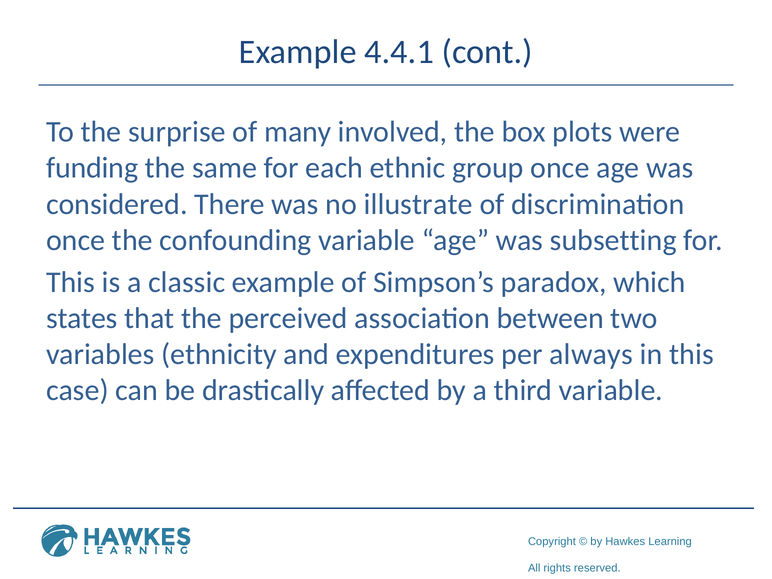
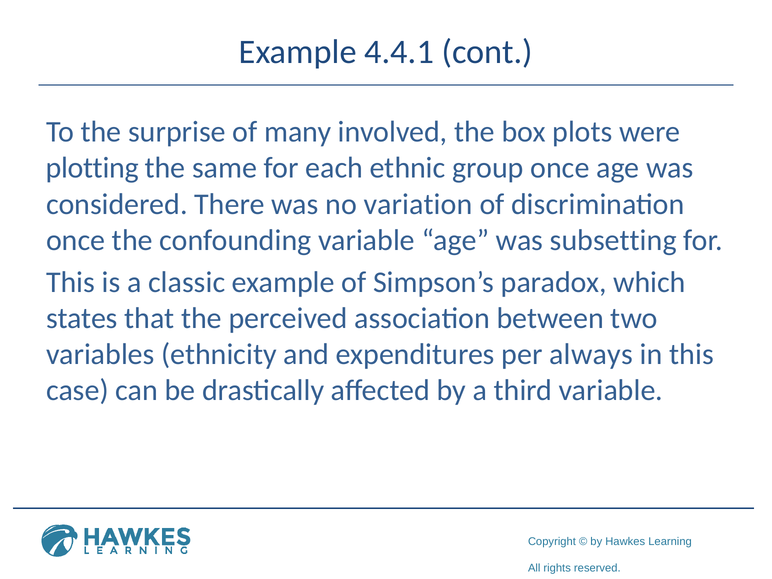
funding: funding -> plotting (92, 168)
illustrate: illustrate -> variation (418, 204)
